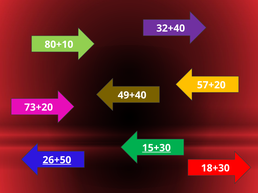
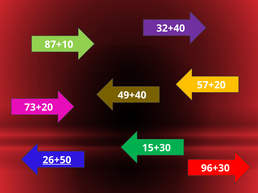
80+10: 80+10 -> 87+10 (59, 45)
15+30 underline: present -> none (156, 148)
18+30: 18+30 -> 96+30 (215, 169)
